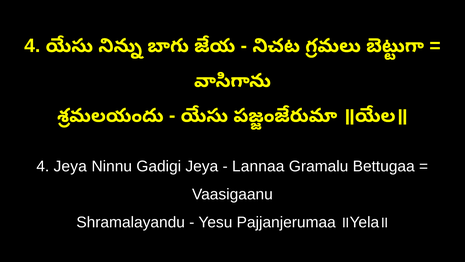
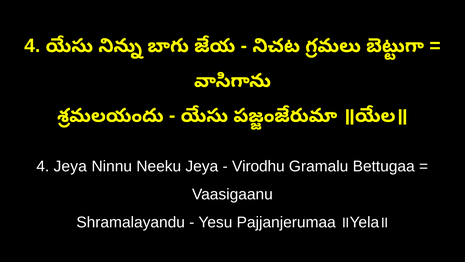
Gadigi: Gadigi -> Neeku (159, 166)
Lannaa: Lannaa -> Virodhu (258, 166)
